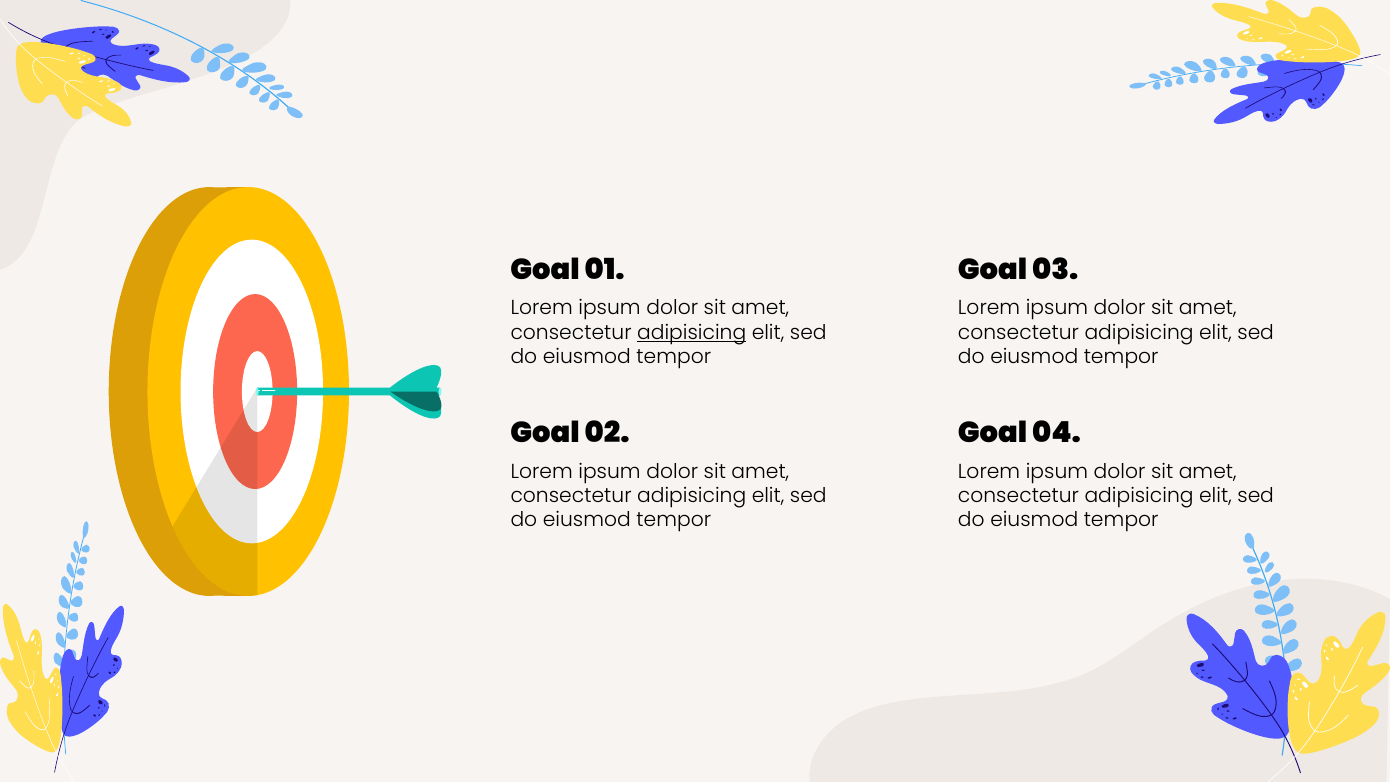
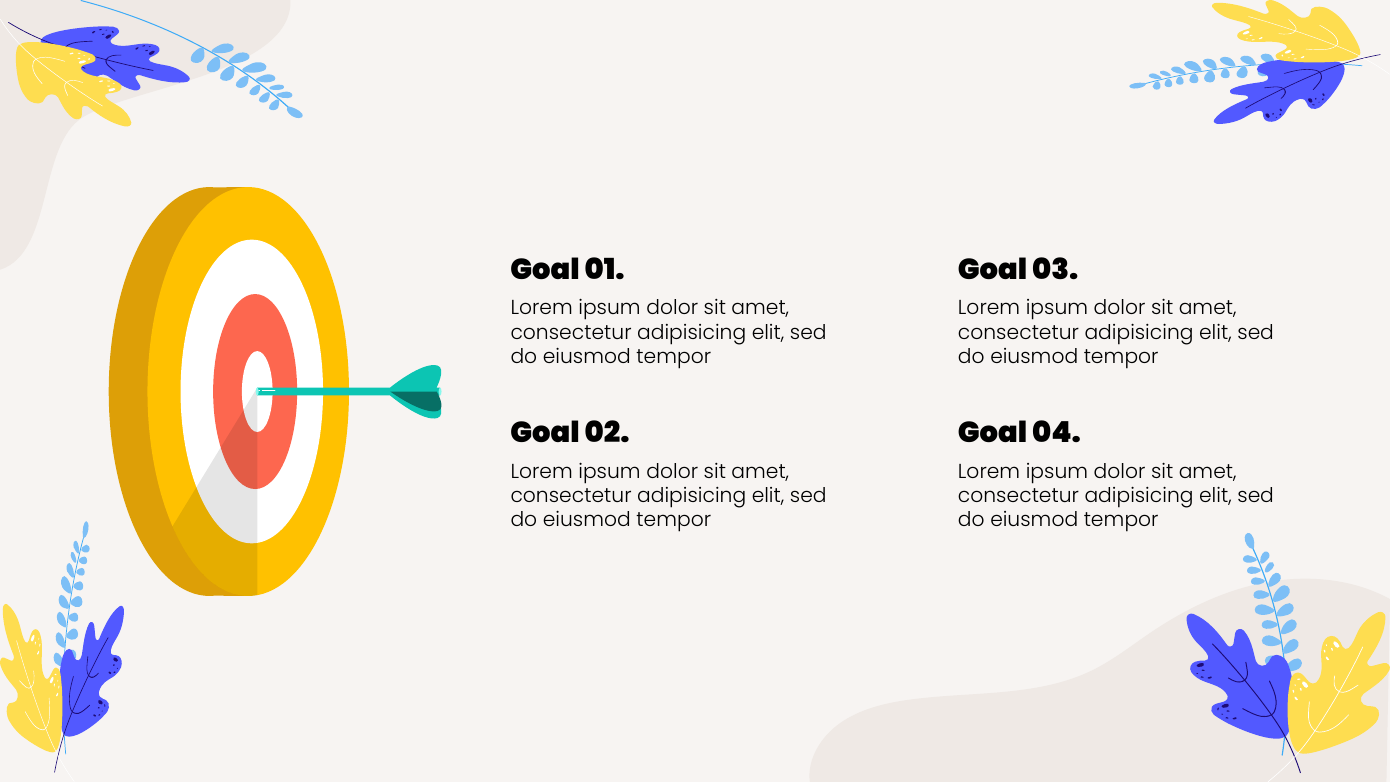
adipisicing underline: present -> none (692, 332)
